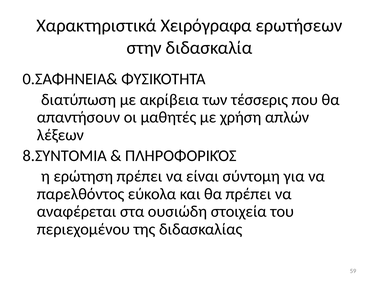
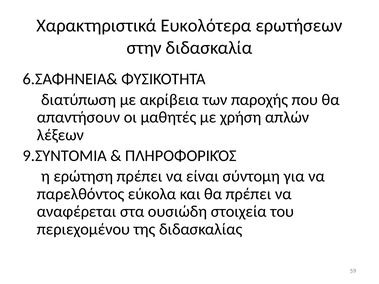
Χειρόγραφα: Χειρόγραφα -> Ευκολότερα (206, 26)
0.ΣΑΦΗΝΕΙΑ&: 0.ΣΑΦΗΝΕΙΑ& -> 6.ΣΑΦΗΝΕΙΑ& (70, 79)
τέσσερις: τέσσερις -> παροχής (260, 100)
8.ΣΥΝΤΟΜΙΑ: 8.ΣΥΝΤΟΜΙΑ -> 9.ΣΥΝΤΟΜΙΑ (65, 156)
